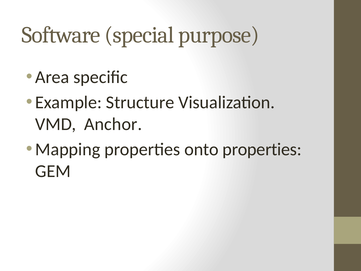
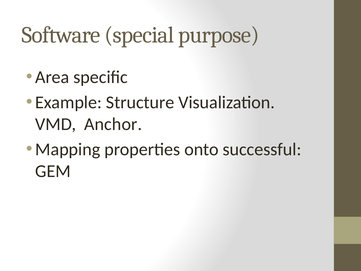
onto properties: properties -> successful (262, 149)
